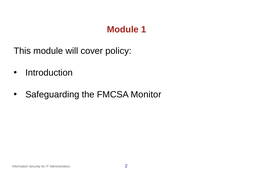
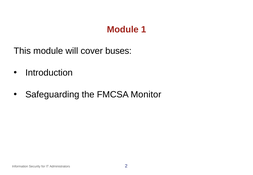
policy: policy -> buses (118, 51)
